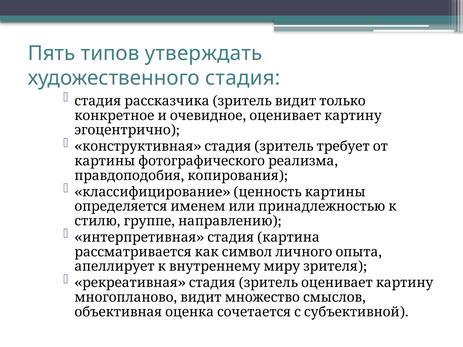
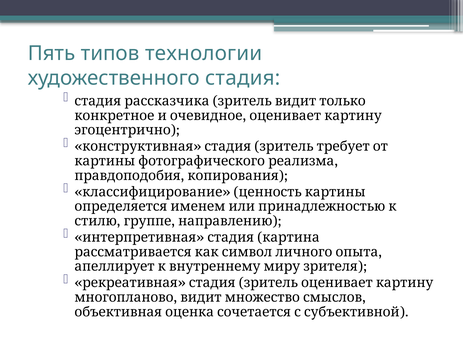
утверждать: утверждать -> технологии (204, 53)
